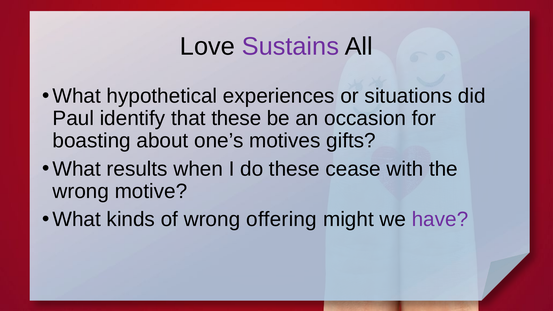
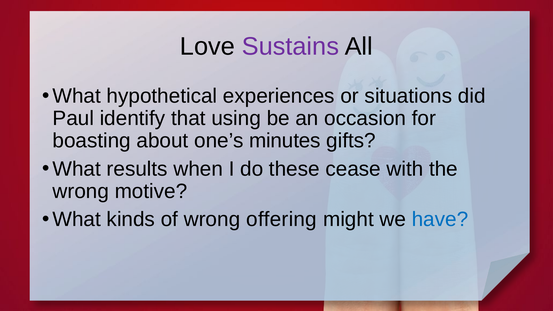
that these: these -> using (236, 118)
motives: motives -> minutes (285, 141)
have colour: purple -> blue (440, 219)
